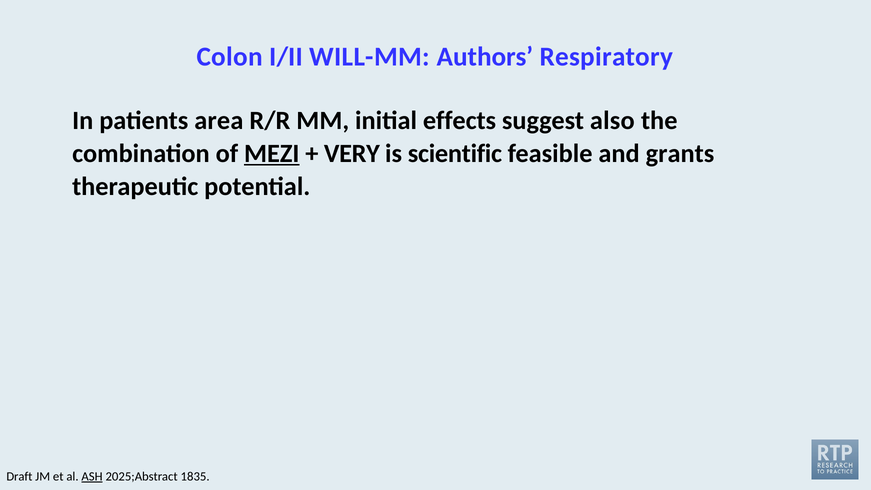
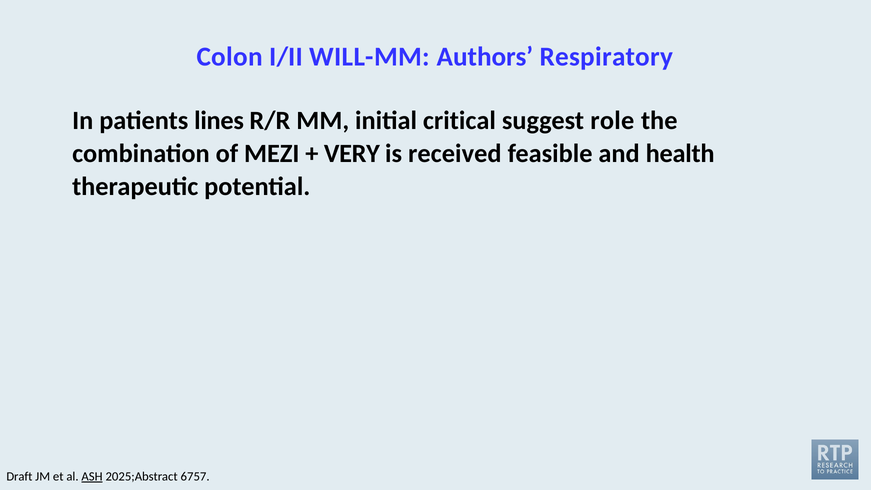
area: area -> lines (219, 120)
effects: effects -> critical (459, 120)
also: also -> role (612, 120)
MEZI underline: present -> none (272, 153)
scientific: scientific -> received (455, 153)
grants: grants -> health (680, 153)
1835: 1835 -> 6757 (195, 476)
